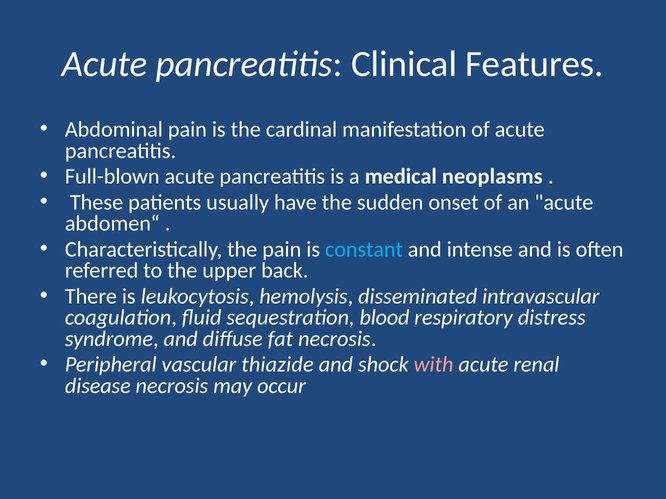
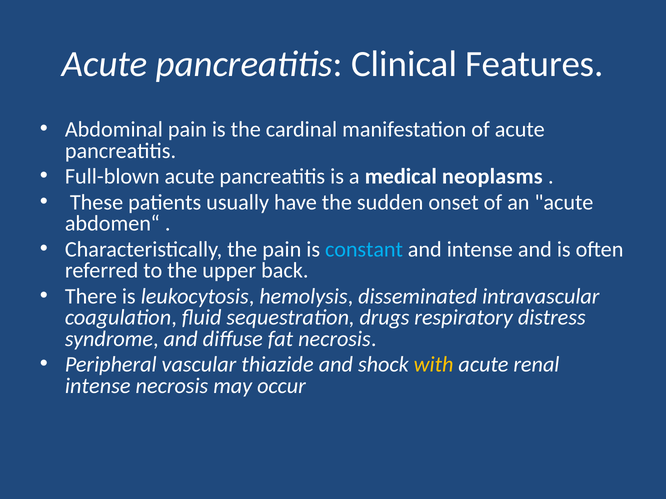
blood: blood -> drugs (385, 318)
with colour: pink -> yellow (434, 365)
disease: disease -> intense (98, 386)
